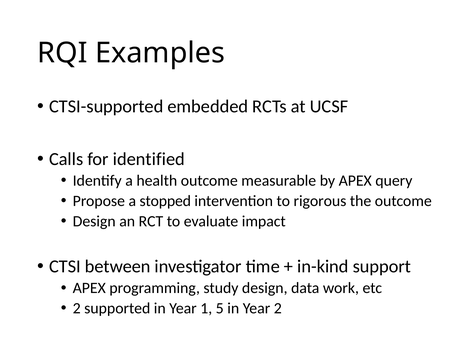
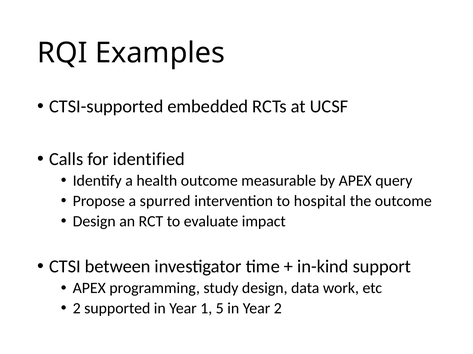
stopped: stopped -> spurred (165, 201)
rigorous: rigorous -> hospital (320, 201)
